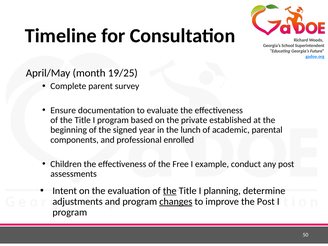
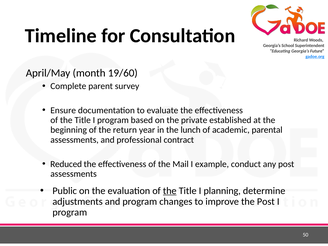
19/25: 19/25 -> 19/60 (123, 73)
signed: signed -> return (125, 130)
components: components -> assessments (75, 140)
enrolled: enrolled -> contract (179, 140)
Children: Children -> Reduced (66, 164)
Free: Free -> Mail (181, 164)
Intent: Intent -> Public (65, 191)
changes underline: present -> none (176, 202)
